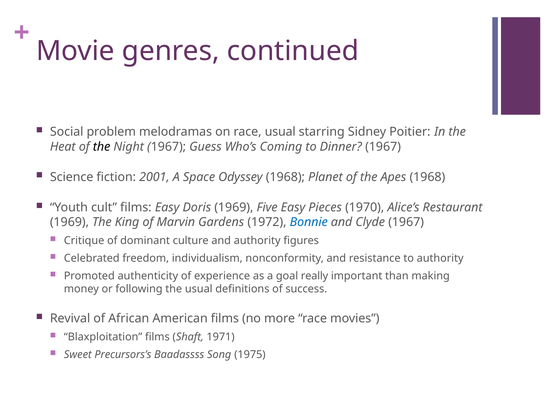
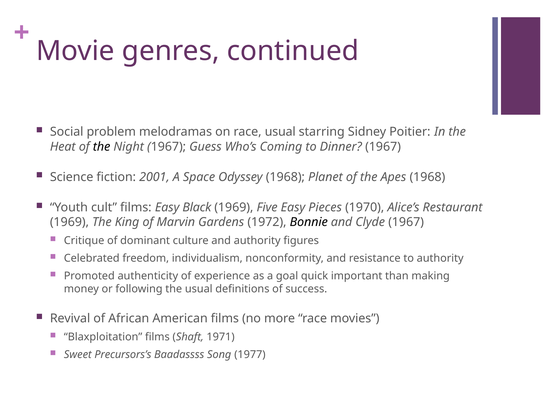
Doris: Doris -> Black (197, 208)
Bonnie colour: blue -> black (309, 222)
really: really -> quick (315, 276)
1975: 1975 -> 1977 (250, 355)
